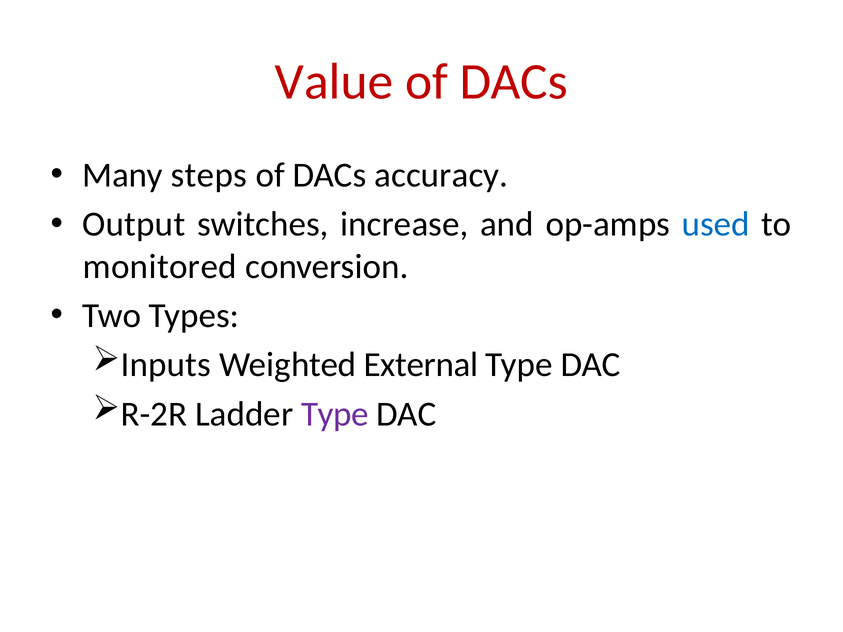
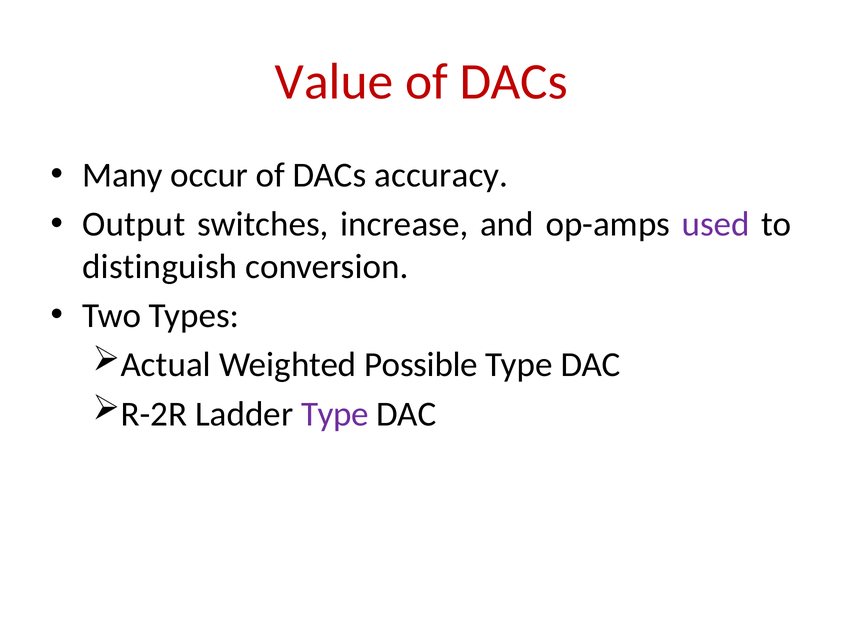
steps: steps -> occur (209, 175)
used colour: blue -> purple (716, 224)
monitored: monitored -> distinguish (160, 267)
Inputs: Inputs -> Actual (166, 365)
External: External -> Possible (421, 365)
